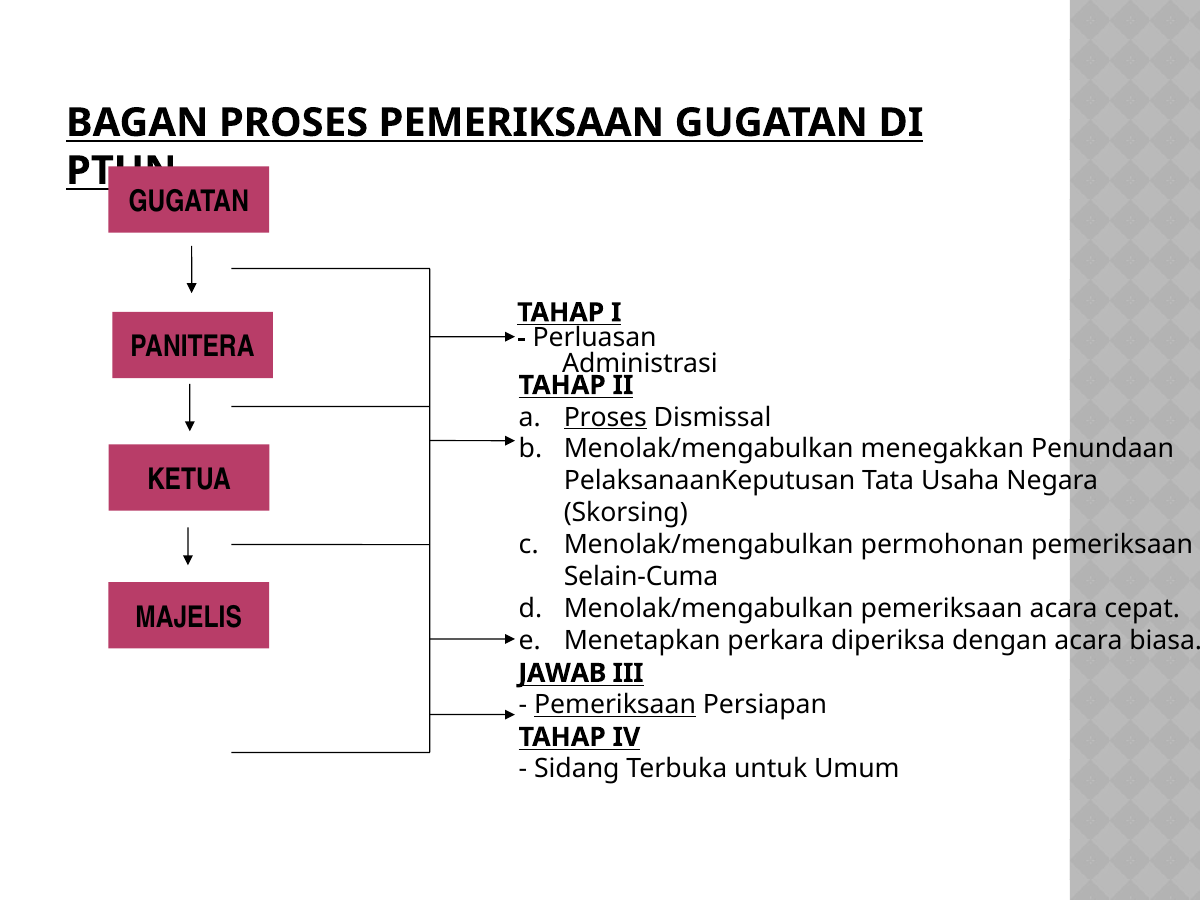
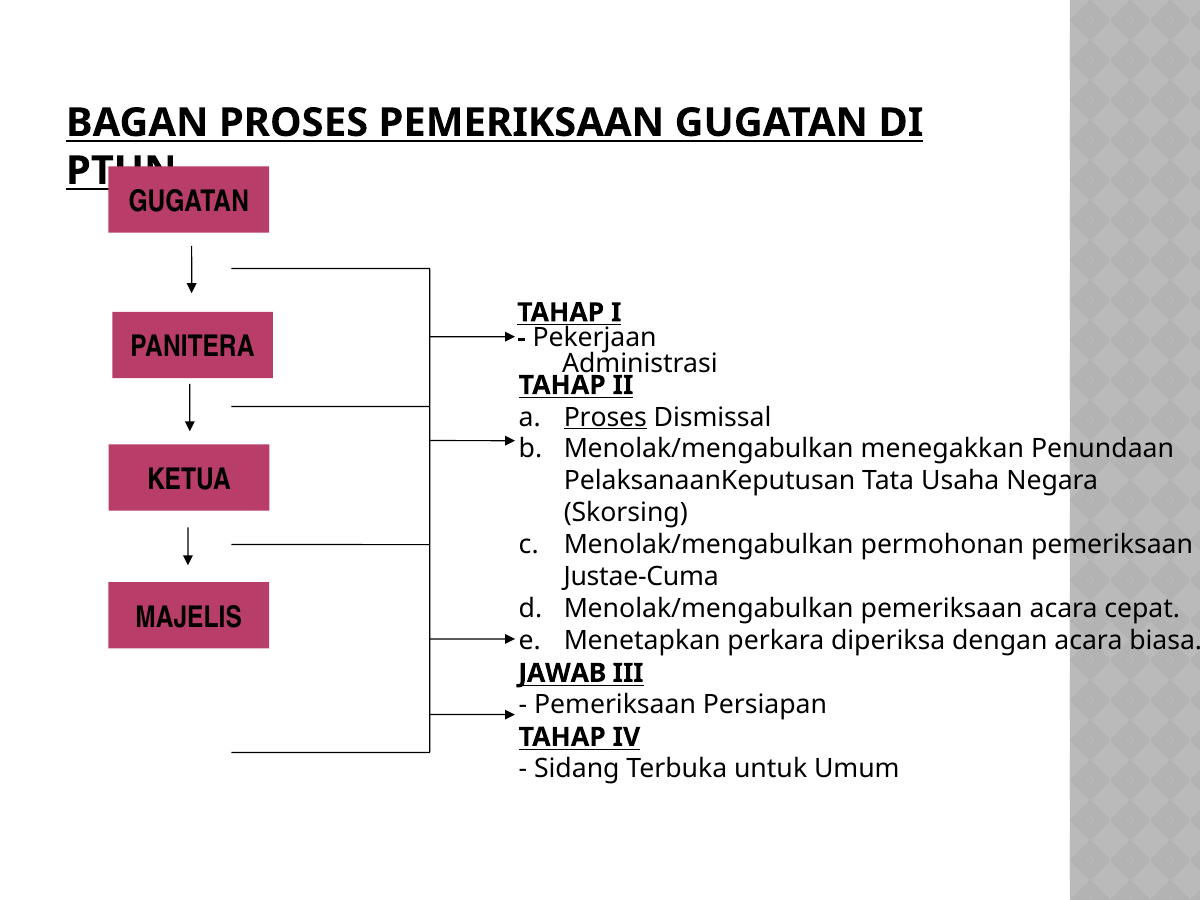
Perluasan: Perluasan -> Pekerjaan (595, 338)
Selain-Cuma: Selain-Cuma -> Justae-Cuma (641, 577)
Pemeriksaan underline: present -> none (615, 705)
